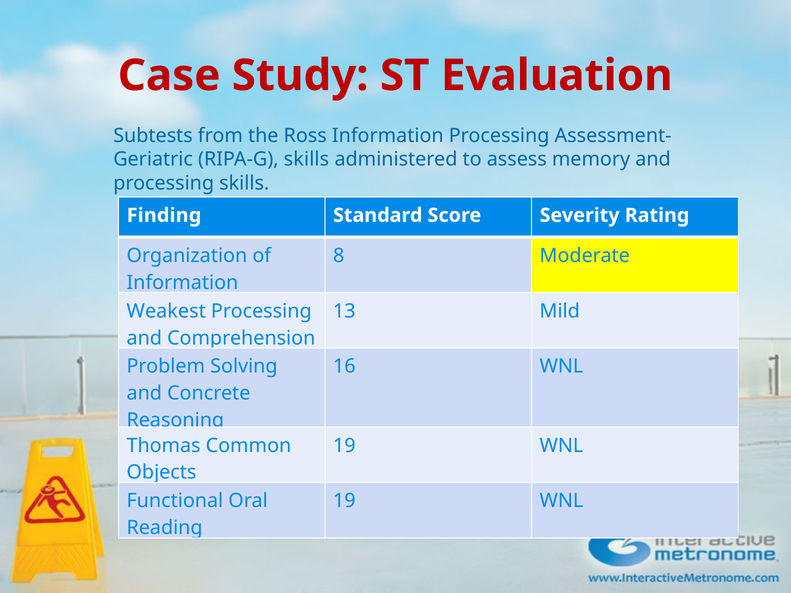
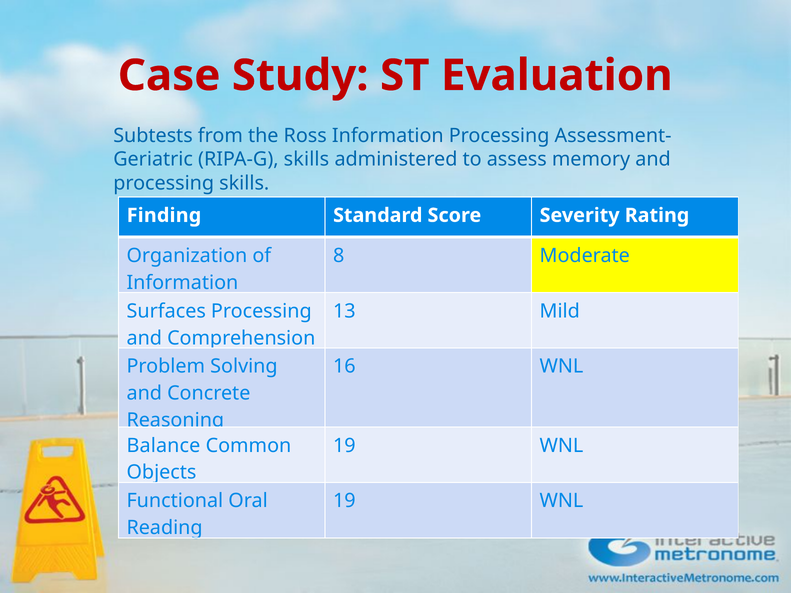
Weakest: Weakest -> Surfaces (166, 311)
Thomas: Thomas -> Balance (163, 446)
